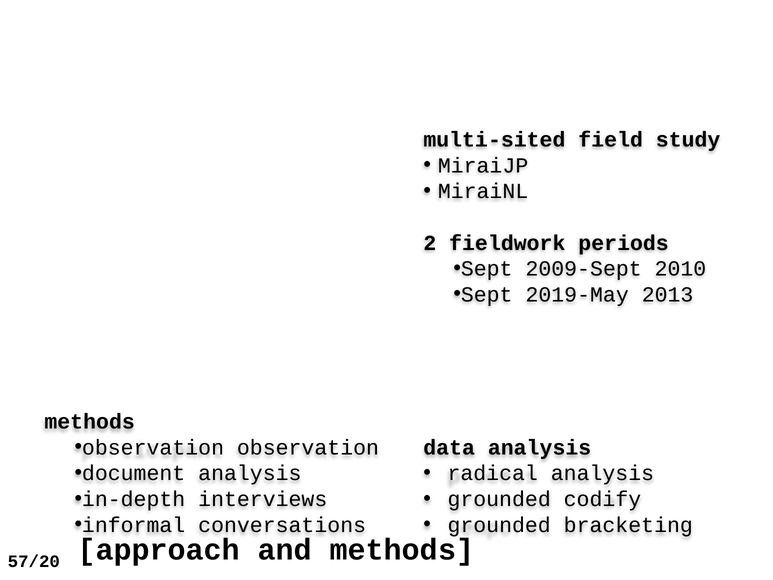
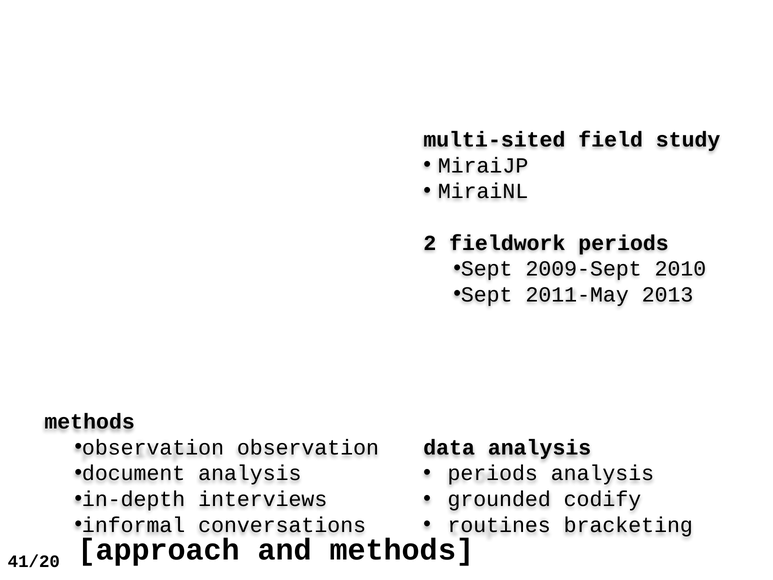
2019-May: 2019-May -> 2011-May (577, 294)
radical: radical -> periods (493, 473)
grounded: grounded -> routines (499, 525)
57/20: 57/20 -> 41/20 (34, 561)
